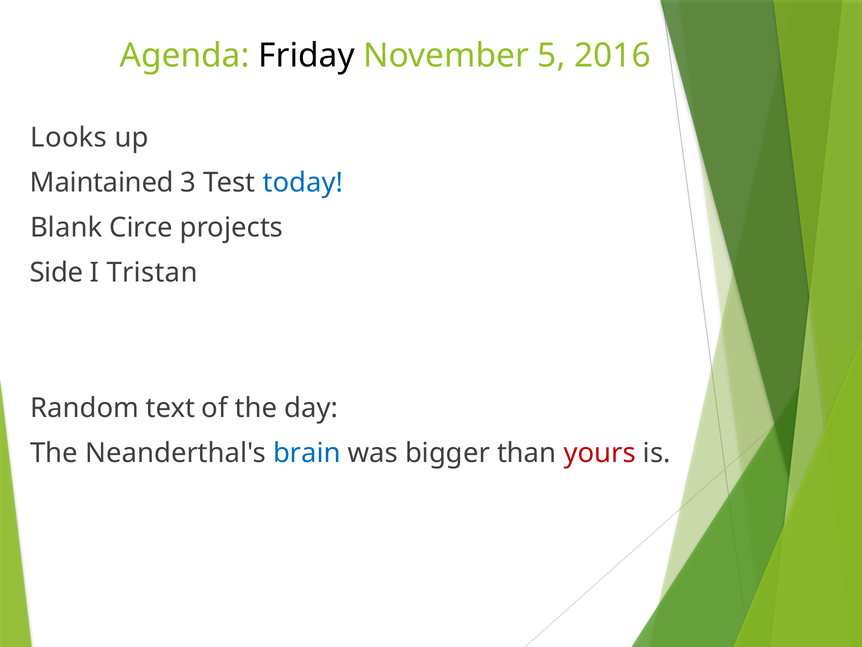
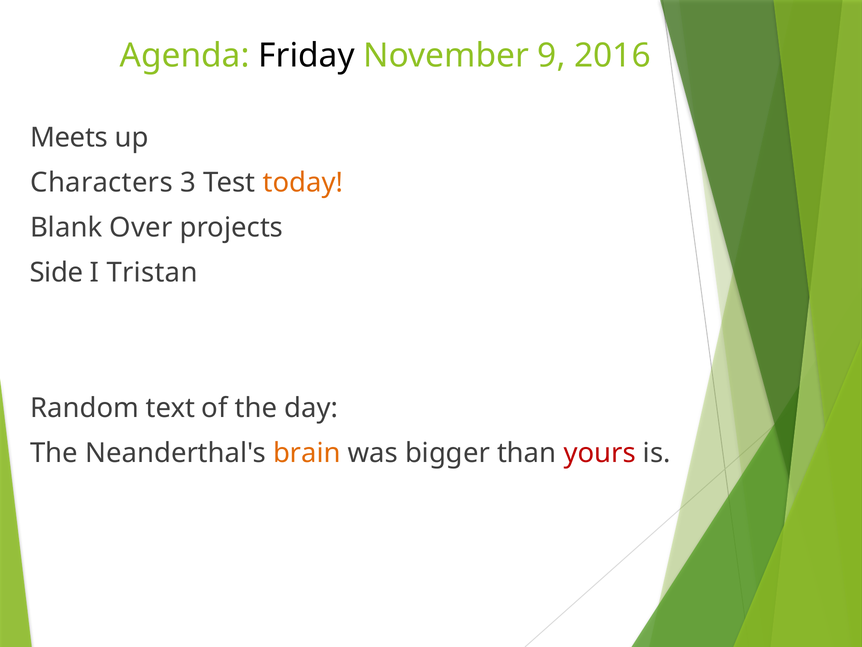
5: 5 -> 9 (552, 55)
Looks: Looks -> Meets (69, 138)
Maintained: Maintained -> Characters (102, 183)
today colour: blue -> orange (303, 183)
Circe: Circe -> Over (141, 228)
brain colour: blue -> orange (307, 453)
